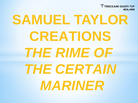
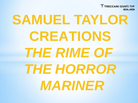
CERTAIN: CERTAIN -> HORROR (86, 70)
